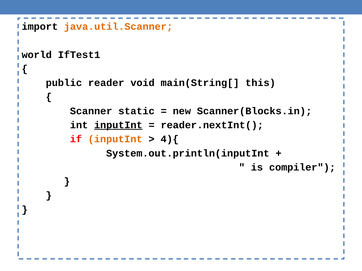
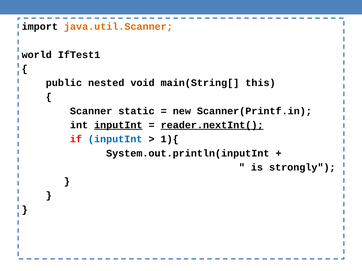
reader: reader -> nested (106, 83)
Scanner(Blocks.in: Scanner(Blocks.in -> Scanner(Printf.in (254, 111)
reader.nextInt( underline: none -> present (212, 125)
inputInt colour: orange -> blue (115, 139)
4){: 4){ -> 1){ (170, 139)
compiler: compiler -> strongly (302, 168)
